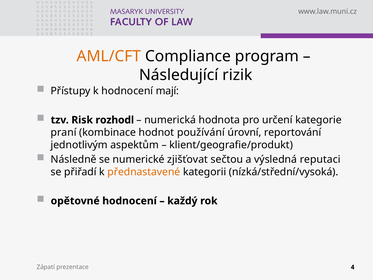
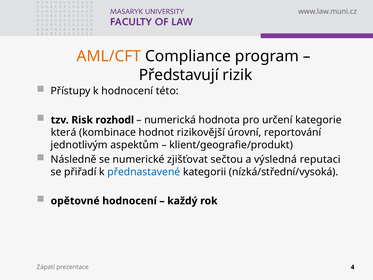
Následující: Následující -> Představují (179, 75)
mají: mají -> této (167, 91)
praní: praní -> která (64, 132)
používání: používání -> rizikovější (201, 132)
přednastavené colour: orange -> blue (144, 172)
